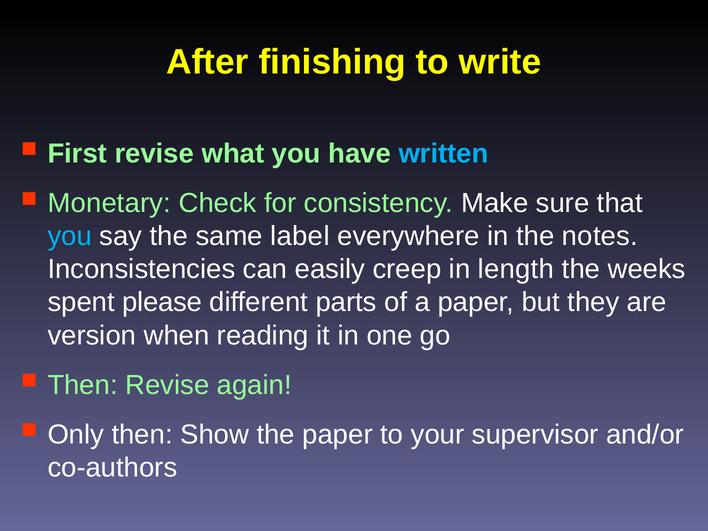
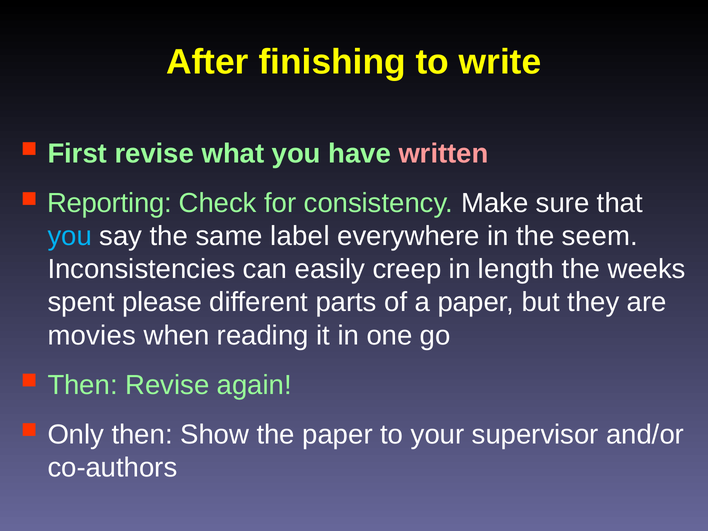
written colour: light blue -> pink (444, 154)
Monetary: Monetary -> Reporting (109, 203)
notes: notes -> seem (600, 236)
version: version -> movies (92, 335)
